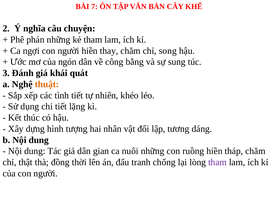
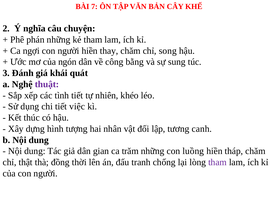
thuật colour: orange -> purple (47, 84)
lặng: lặng -> việc (77, 106)
dáng: dáng -> canh (202, 128)
nuôi: nuôi -> trăm (130, 151)
ruồng: ruồng -> luồng (193, 151)
